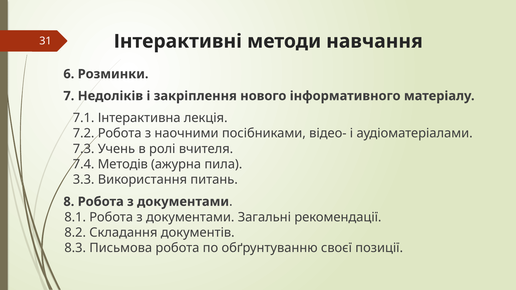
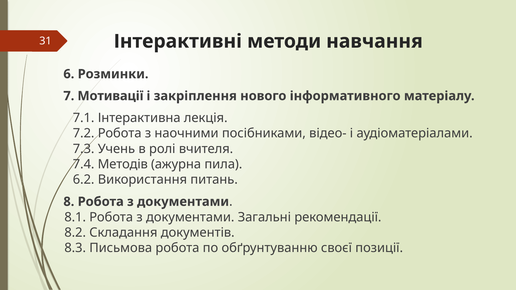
Недоліків: Недоліків -> Мотивації (110, 96)
3.3: 3.3 -> 6.2 (84, 180)
